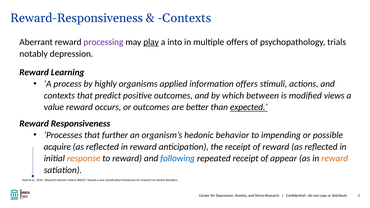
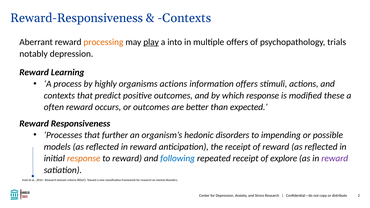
processing colour: purple -> orange (103, 42)
organisms applied: applied -> actions (173, 84)
which between: between -> response (263, 96)
views: views -> these (334, 96)
value: value -> often (54, 107)
expected underline: present -> none (249, 107)
hedonic behavior: behavior -> disorders (233, 135)
acquire: acquire -> models (57, 147)
appear: appear -> explore (284, 158)
reward colour: orange -> purple (335, 158)
